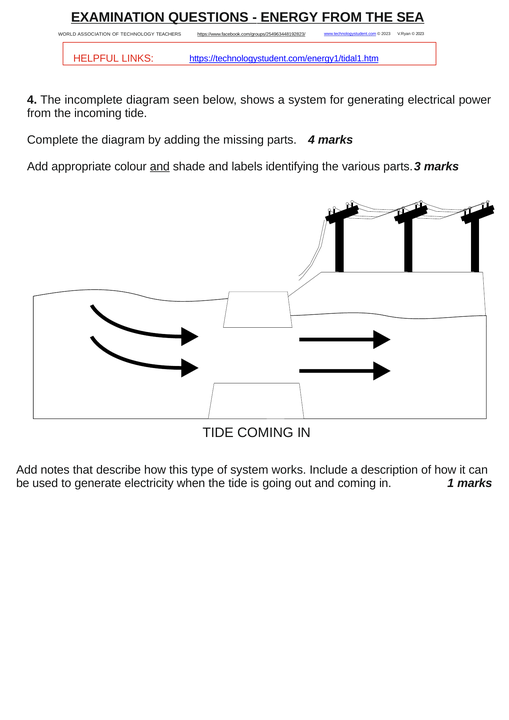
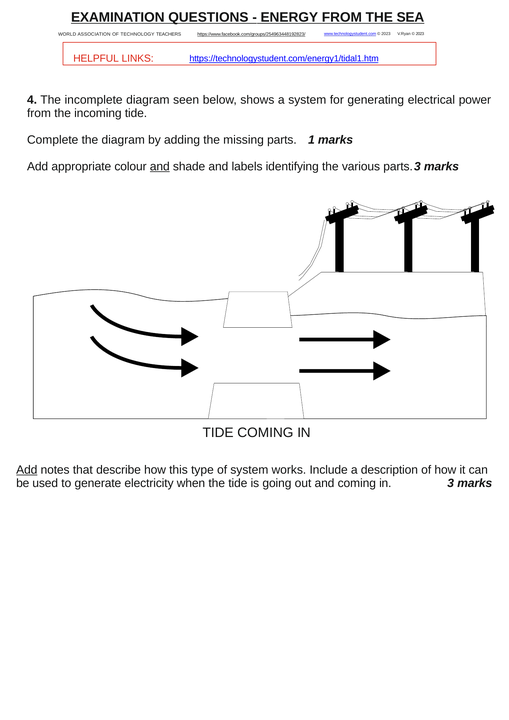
parts 4: 4 -> 1 (311, 140)
Add underline: none -> present (27, 470)
1: 1 -> 3 (451, 483)
